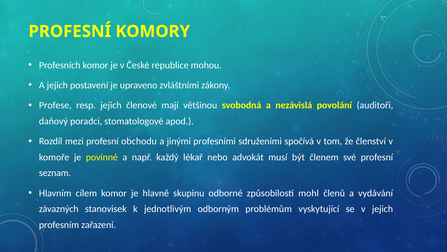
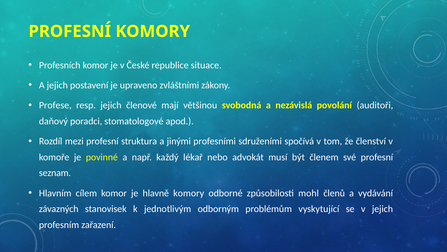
mohou: mohou -> situace (206, 65)
obchodu: obchodu -> struktura (139, 141)
hlavně skupinu: skupinu -> komory (189, 193)
